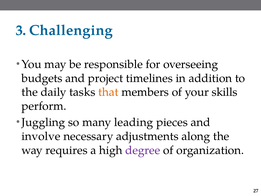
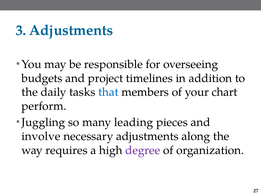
3 Challenging: Challenging -> Adjustments (71, 30)
that colour: orange -> blue (108, 92)
skills: skills -> chart (225, 92)
